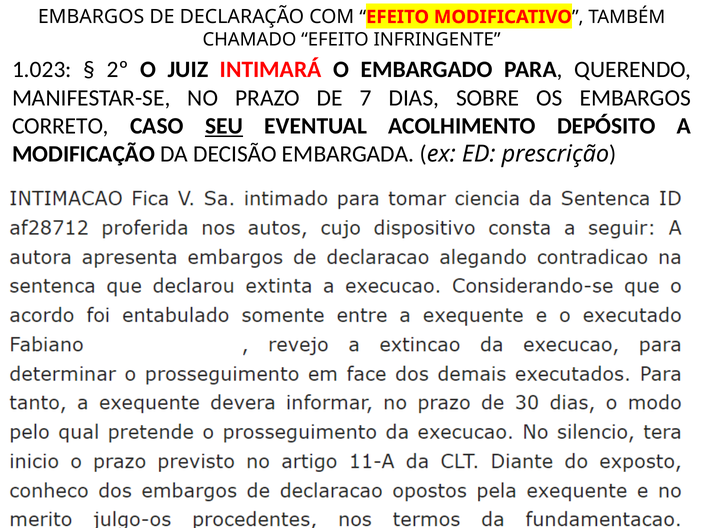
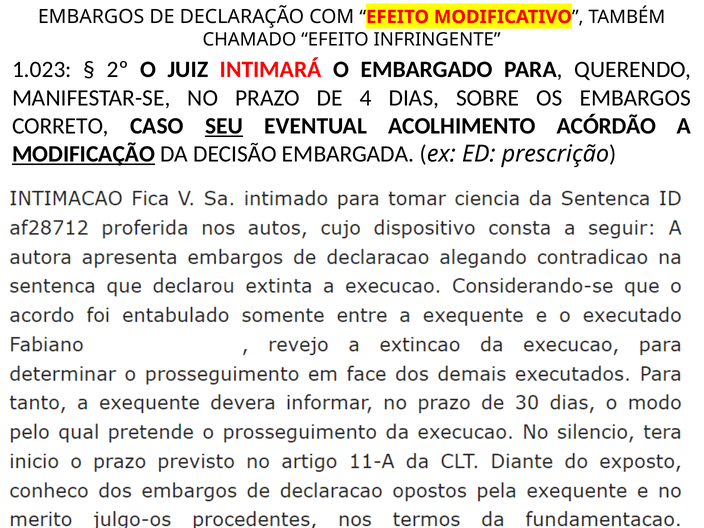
7: 7 -> 4 (366, 98)
DEPÓSITO: DEPÓSITO -> ACÓRDÃO (606, 126)
MODIFICAÇÃO underline: none -> present (84, 154)
